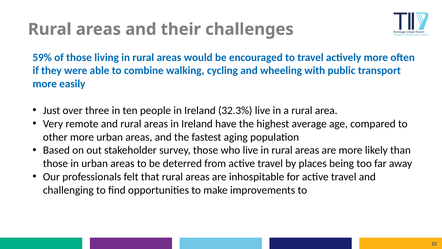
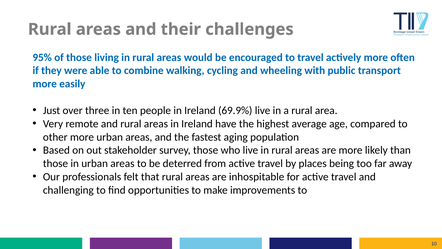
59%: 59% -> 95% (42, 57)
32.3%: 32.3% -> 69.9% (235, 110)
